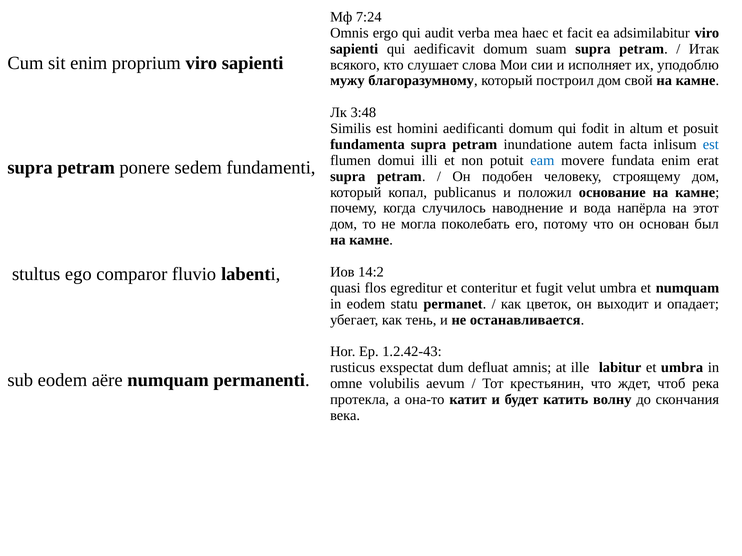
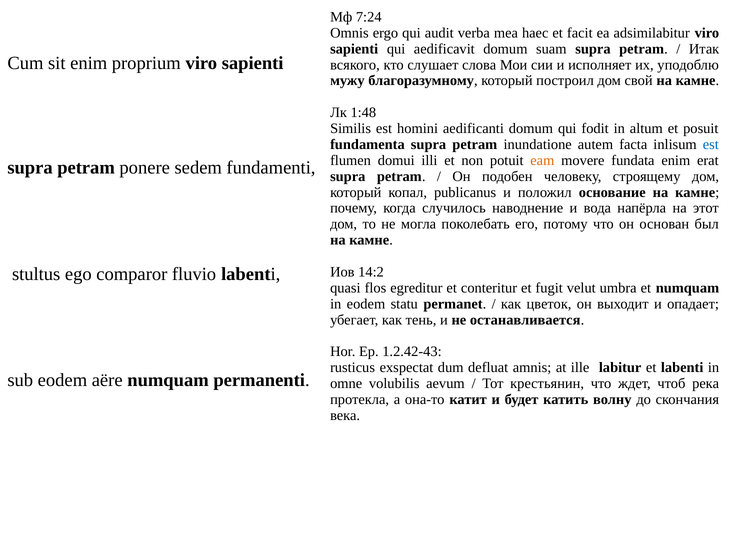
3:48: 3:48 -> 1:48 (363, 113)
eam colour: blue -> orange (542, 161)
et umbra: umbra -> labenti (682, 368)
